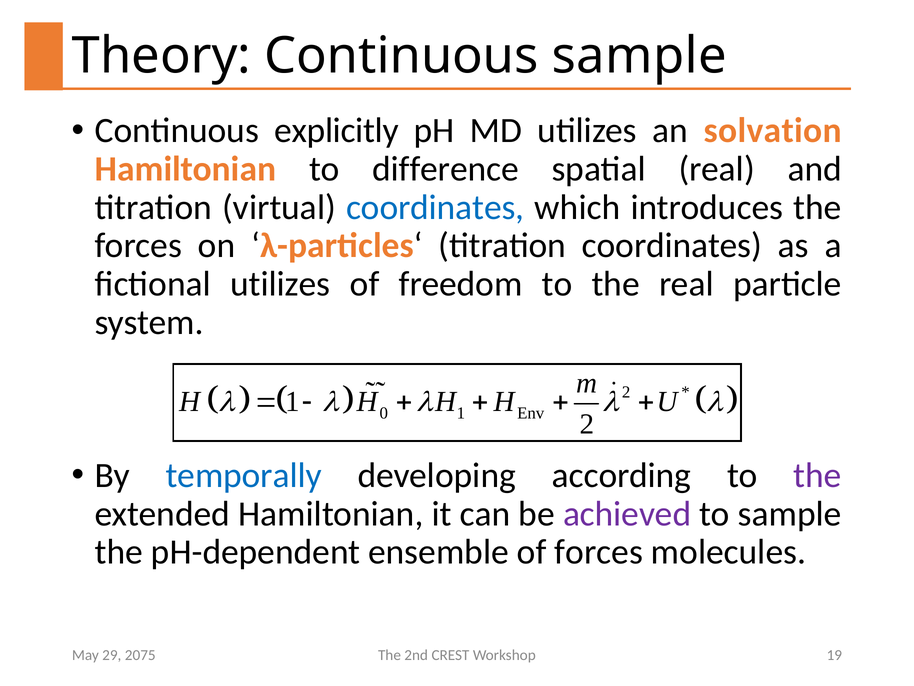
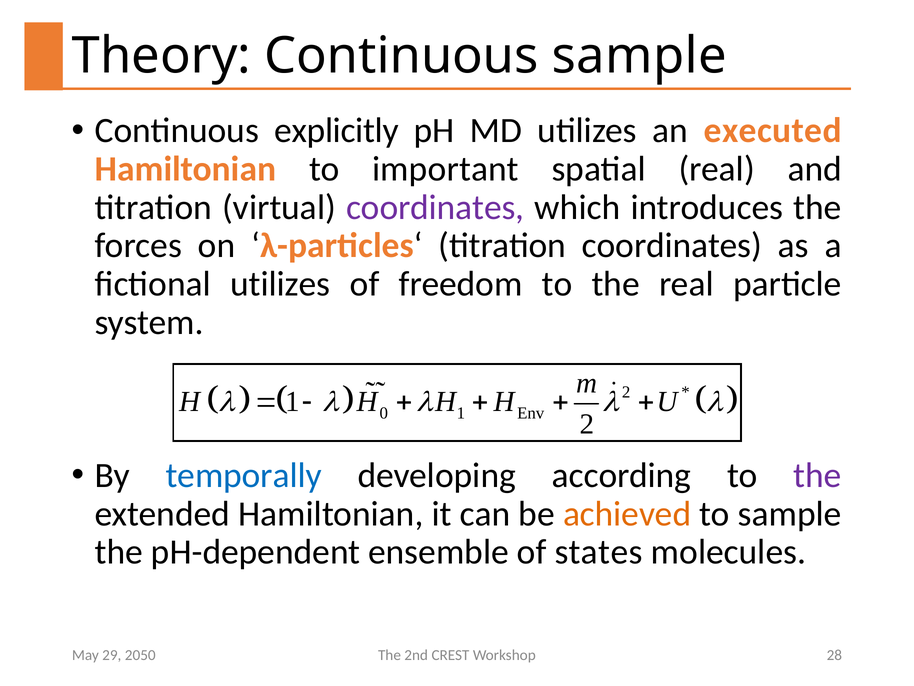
solvation: solvation -> executed (773, 131)
difference: difference -> important (445, 169)
coordinates colour: blue -> purple (435, 207)
achieved colour: purple -> orange (627, 514)
of forces: forces -> states (599, 552)
2075: 2075 -> 2050 (140, 655)
19: 19 -> 28 (834, 654)
